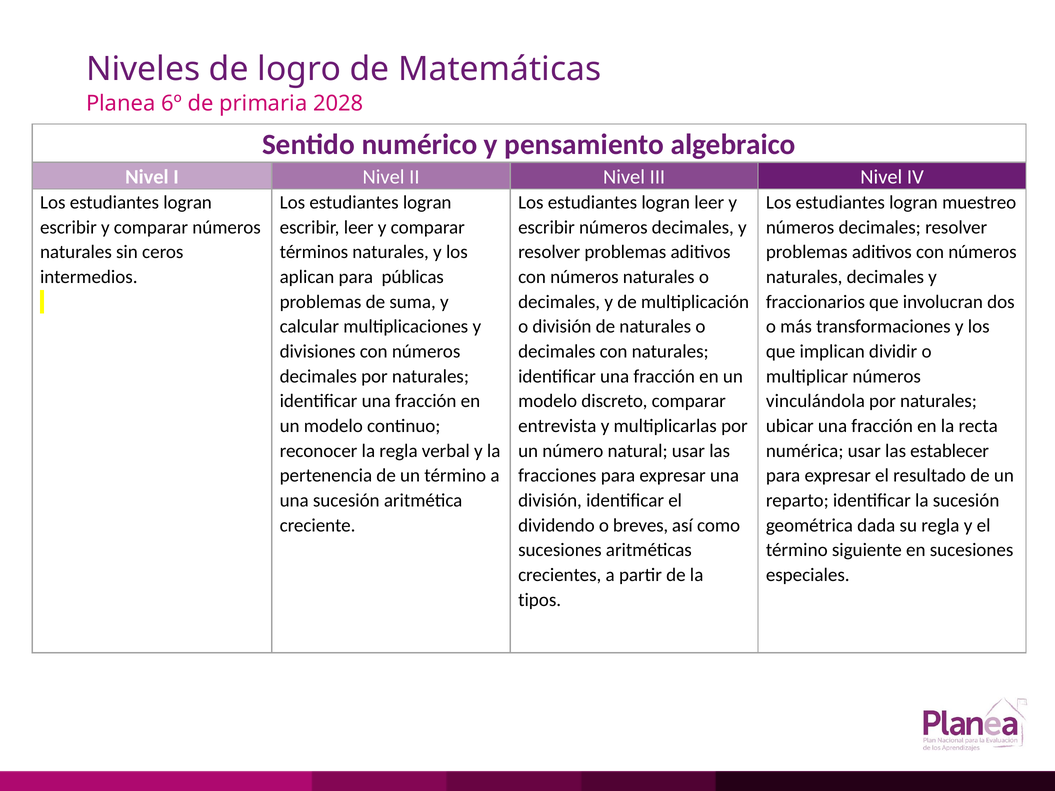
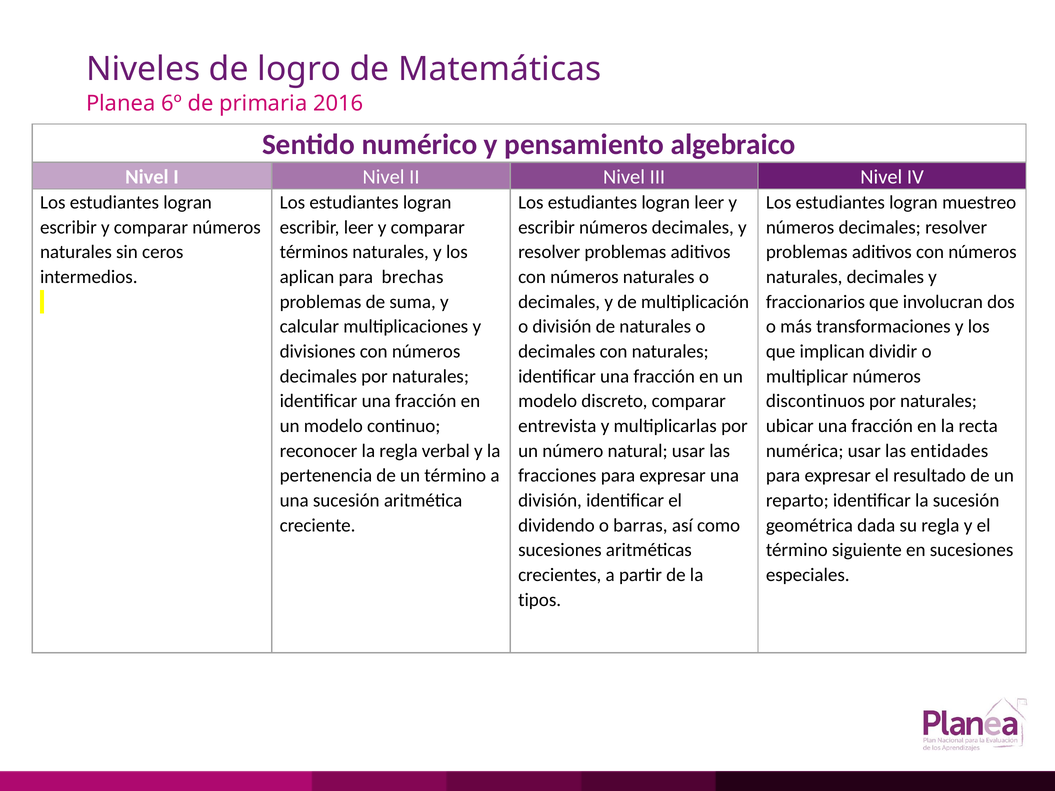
2028: 2028 -> 2016 (338, 104)
públicas: públicas -> brechas (413, 277)
vinculándola: vinculándola -> discontinuos (815, 401)
establecer: establecer -> entidades (949, 451)
breves: breves -> barras (640, 525)
